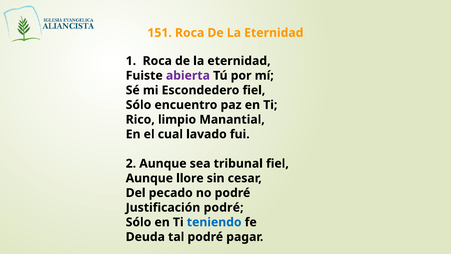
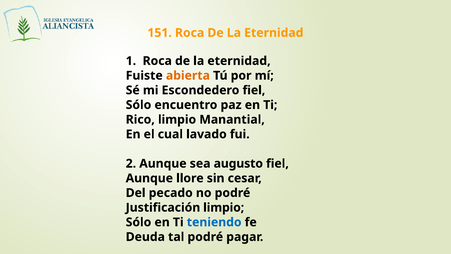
abierta colour: purple -> orange (188, 75)
tribunal: tribunal -> augusto (238, 163)
Justificación podré: podré -> limpio (224, 207)
